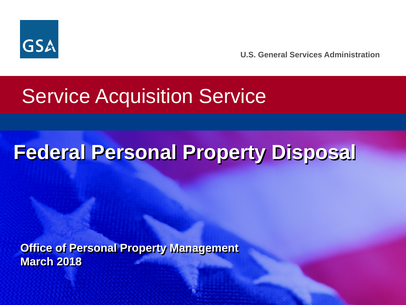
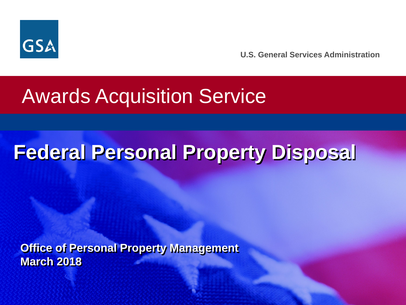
Service: Service -> Awards (56, 96)
